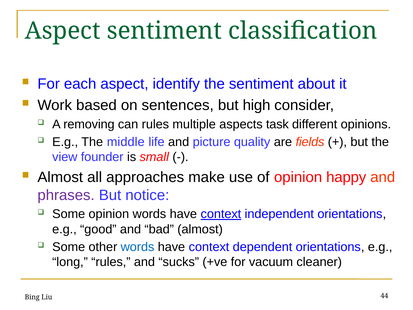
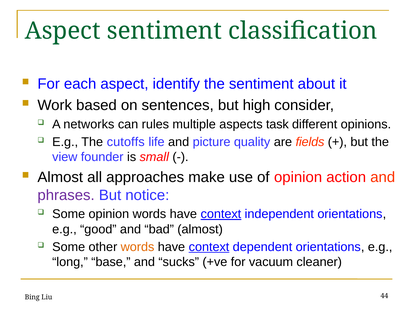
removing: removing -> networks (89, 124)
middle: middle -> cutoffs (126, 142)
happy: happy -> action (346, 177)
words colour: blue -> orange (138, 247)
context underline: none -> present (209, 247)
long rules: rules -> base (111, 262)
